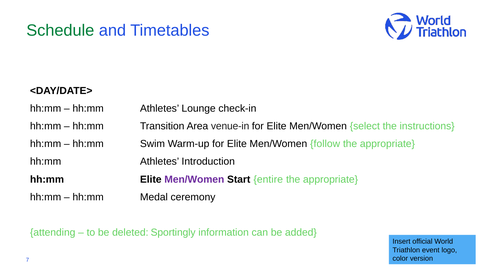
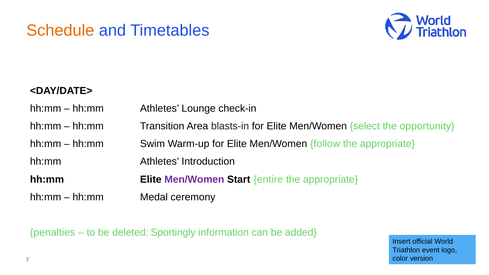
Schedule colour: green -> orange (60, 30)
venue-in: venue-in -> blasts-in (230, 126)
instructions: instructions -> opportunity (427, 126)
attending: attending -> penalties (53, 233)
